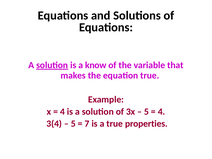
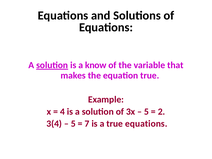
4: 4 -> 2 (161, 112)
true properties: properties -> equations (146, 124)
